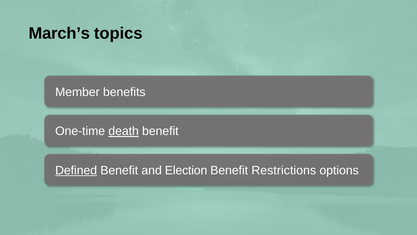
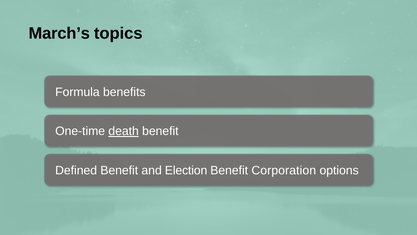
Member: Member -> Formula (77, 92)
Defined underline: present -> none (76, 170)
Restrictions: Restrictions -> Corporation (284, 170)
